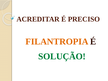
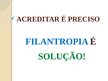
FILANTROPIA colour: orange -> blue (57, 42)
